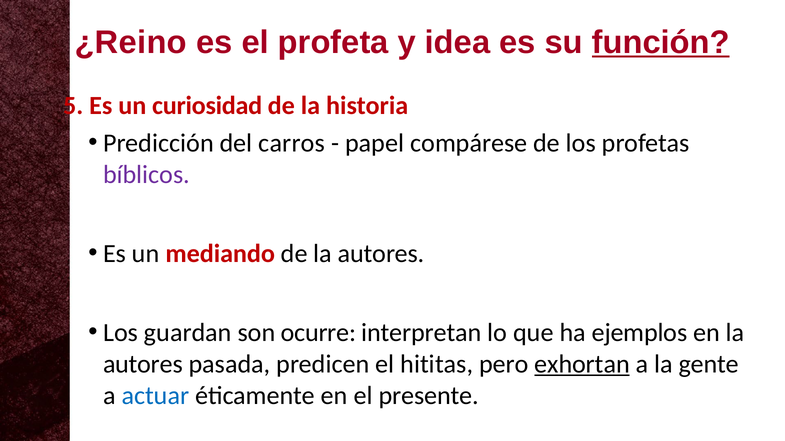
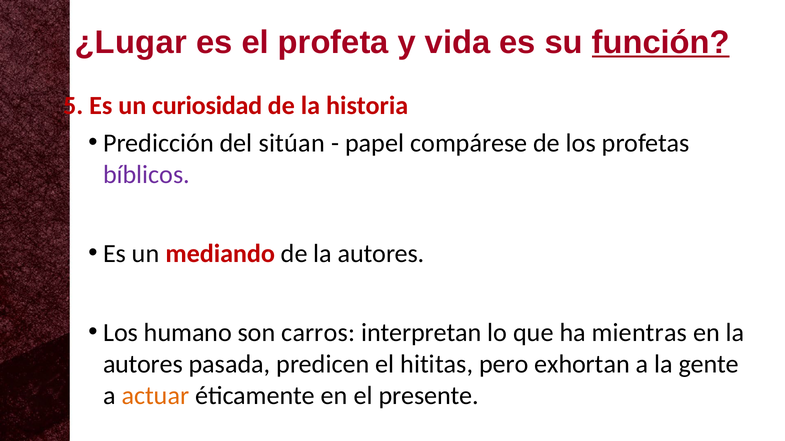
¿Reino: ¿Reino -> ¿Lugar (131, 42)
idea: idea -> vida (458, 42)
carros: carros -> sitúan (292, 143)
guardan: guardan -> humano (188, 333)
ocurre: ocurre -> carros (318, 333)
ejemplos: ejemplos -> mientras (639, 333)
exhortan underline: present -> none (582, 365)
actuar colour: blue -> orange (155, 396)
